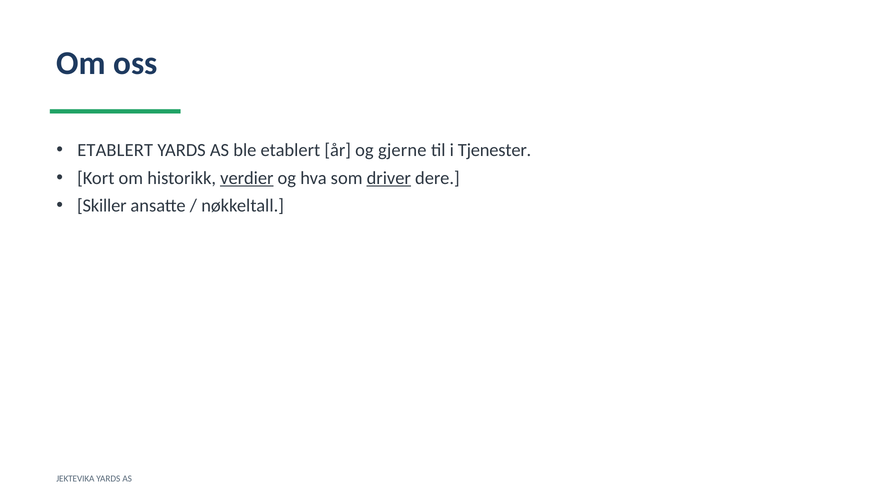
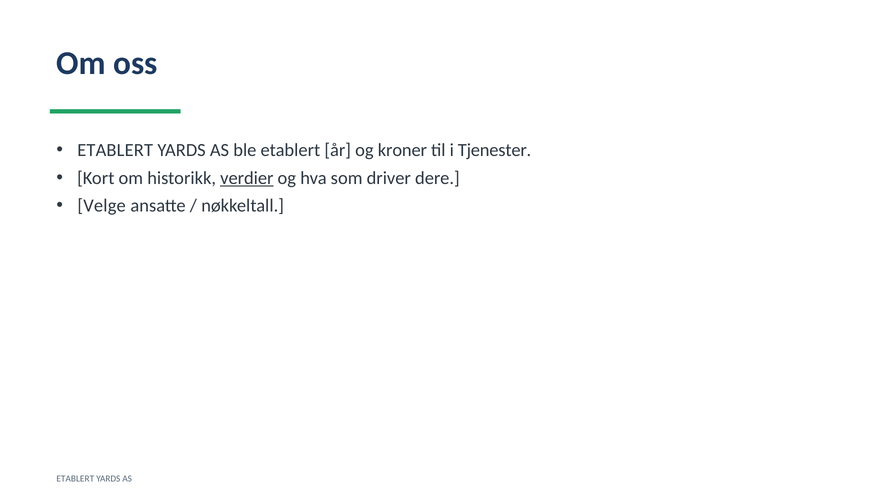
gjerne: gjerne -> kroner (402, 150)
driver underline: present -> none (389, 178)
Skiller: Skiller -> Velge (102, 205)
JEKTEVIKA: JEKTEVIKA -> ETABLERT (75, 478)
